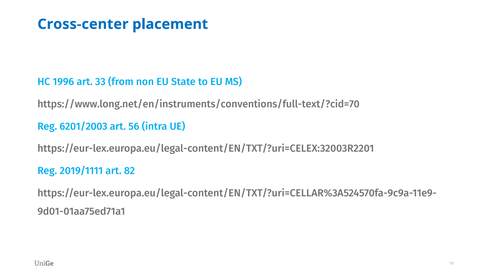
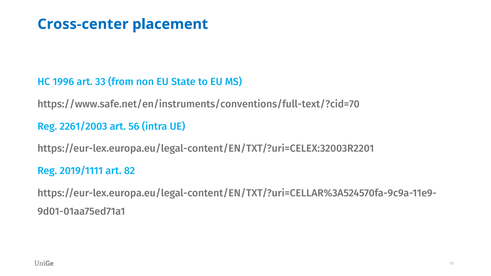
https://www.long.net/en/instruments/conventions/full-text/?cid=70: https://www.long.net/en/instruments/conventions/full-text/?cid=70 -> https://www.safe.net/en/instruments/conventions/full-text/?cid=70 (199, 104)
6201/2003: 6201/2003 -> 2261/2003 (83, 126)
